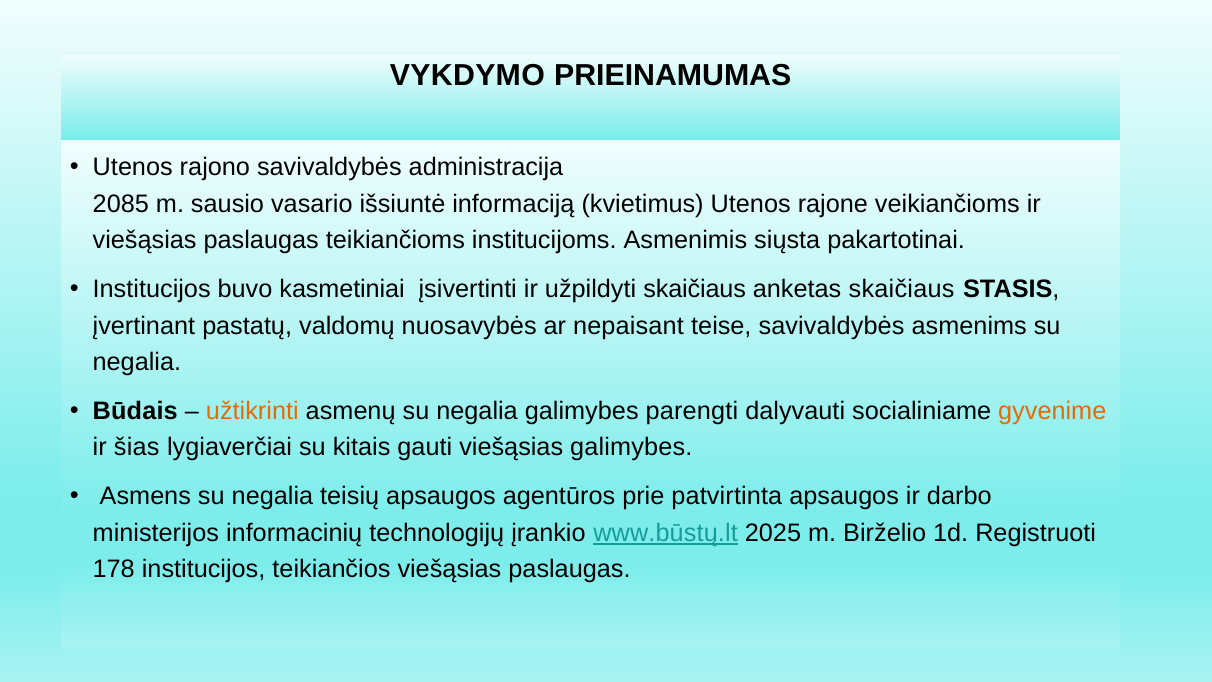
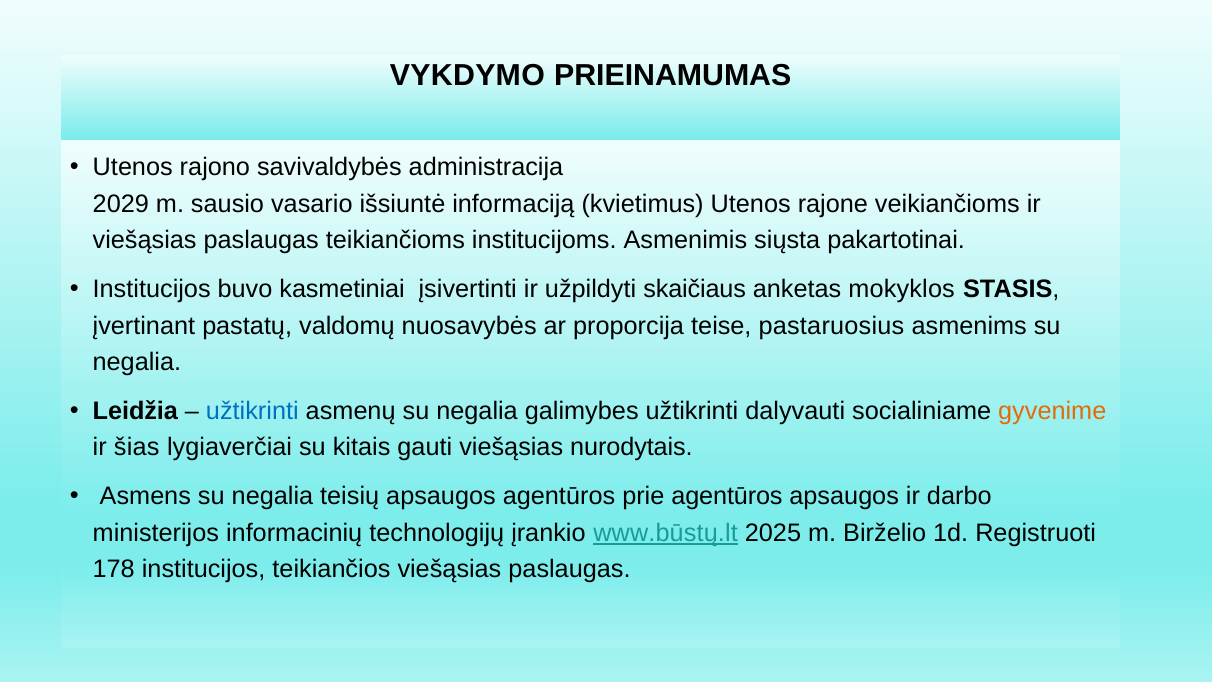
2085: 2085 -> 2029 (121, 204)
anketas skaičiaus: skaičiaus -> mokyklos (902, 289)
nepaisant: nepaisant -> proporcija (629, 326)
teise savivaldybės: savivaldybės -> pastaruosius (831, 326)
Būdais: Būdais -> Leidžia (135, 411)
užtikrinti colour: orange -> blue (252, 411)
galimybes parengti: parengti -> užtikrinti (692, 411)
viešąsias galimybes: galimybes -> nurodytais (631, 447)
prie patvirtinta: patvirtinta -> agentūros (727, 496)
